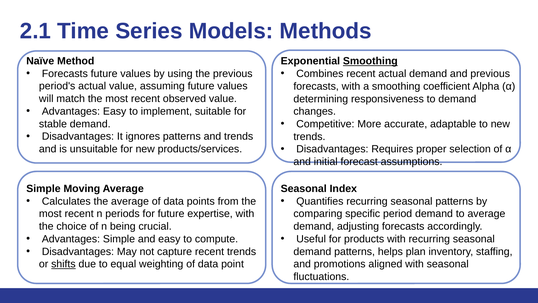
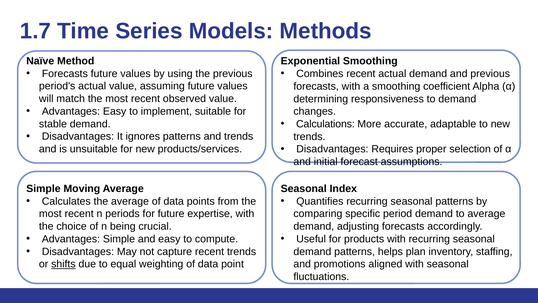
2.1: 2.1 -> 1.7 (35, 31)
Smoothing underline: present -> none (370, 61)
Competitive: Competitive -> Calculations (325, 124)
